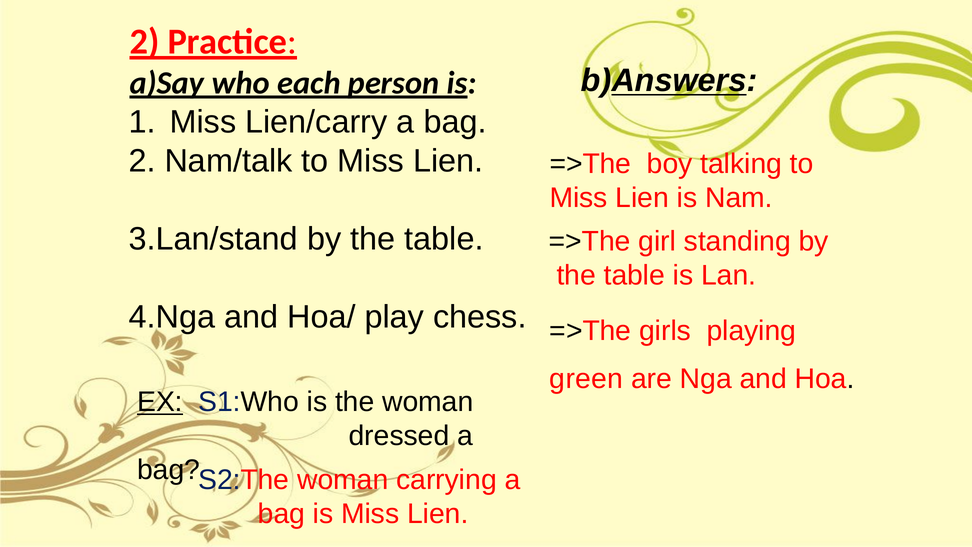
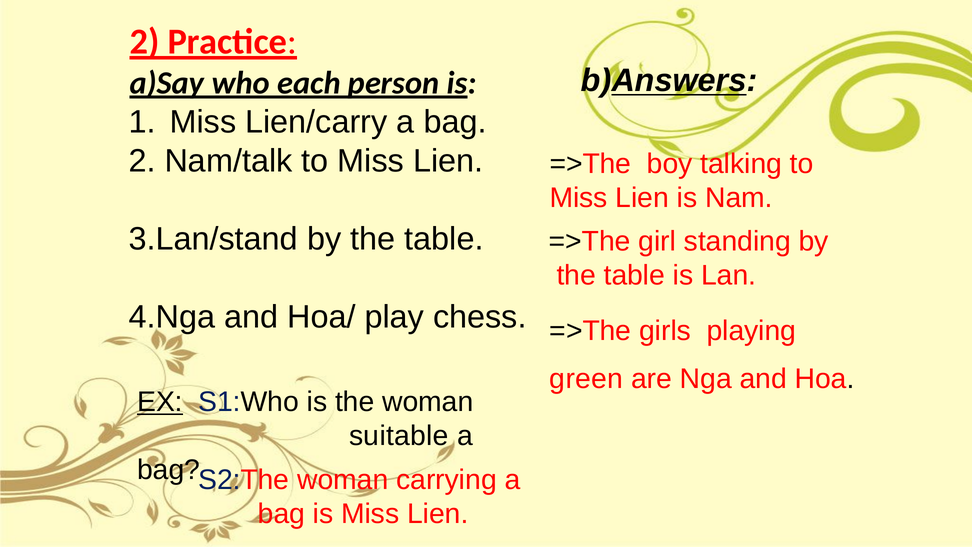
dressed: dressed -> suitable (399, 436)
